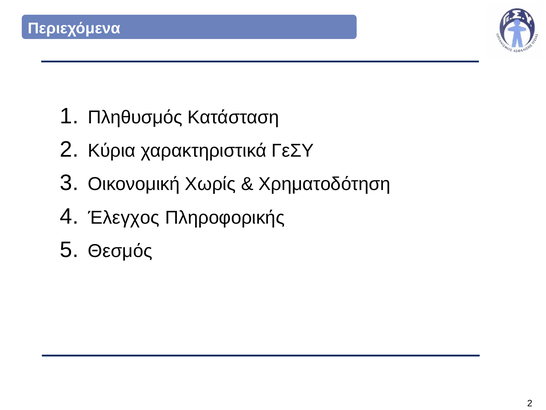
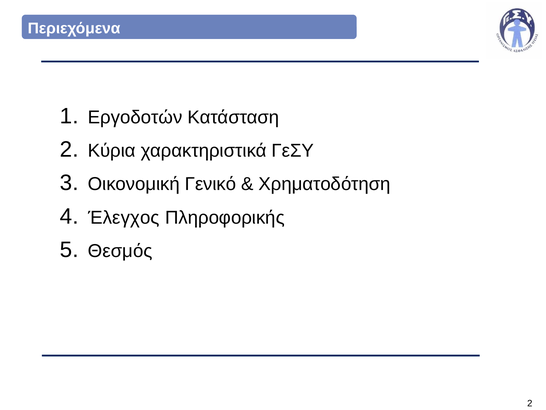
Πληθυσμός: Πληθυσμός -> Εργοδοτών (135, 117)
Χωρίς: Χωρίς -> Γενικό (210, 184)
